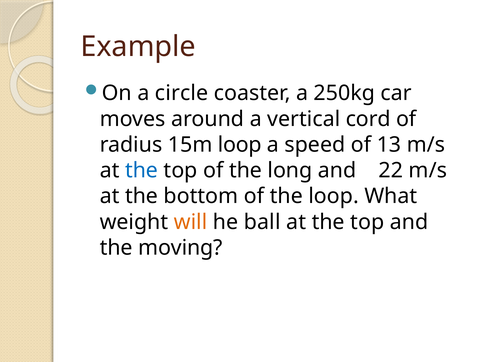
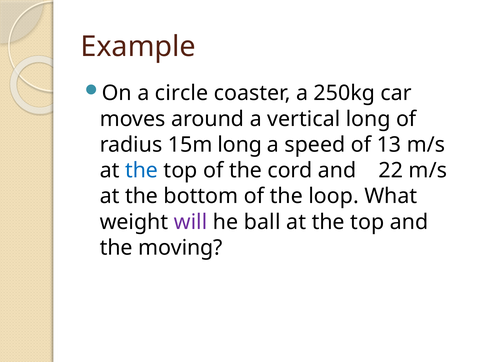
vertical cord: cord -> long (368, 119)
15m loop: loop -> long (240, 144)
long: long -> cord (290, 170)
will colour: orange -> purple (191, 222)
